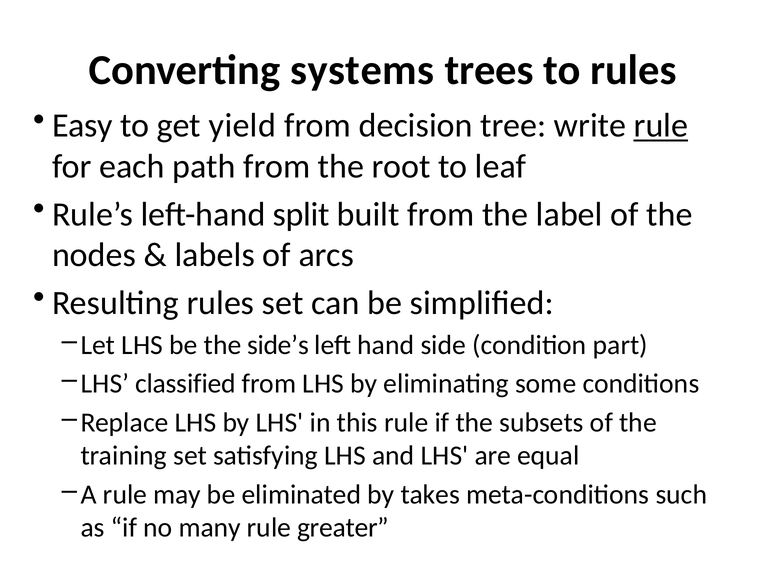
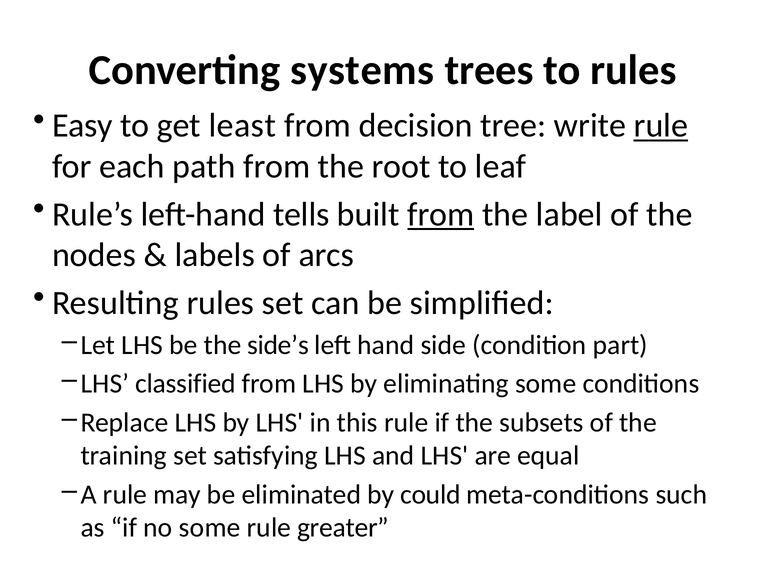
yield: yield -> least (242, 126)
split: split -> tells (301, 214)
from underline: none -> present (441, 214)
takes: takes -> could (430, 494)
no many: many -> some (210, 527)
